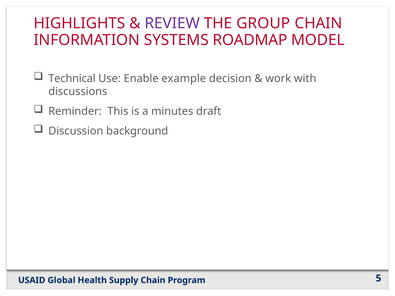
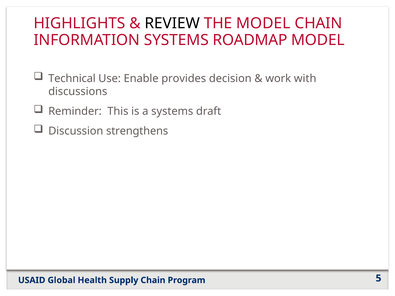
REVIEW colour: purple -> black (172, 23)
THE GROUP: GROUP -> MODEL (263, 23)
example: example -> provides (184, 78)
a minutes: minutes -> systems (172, 111)
background: background -> strengthens (137, 131)
